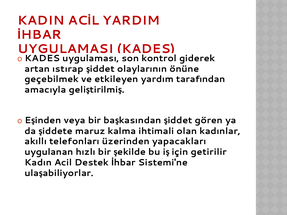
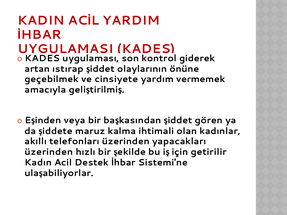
etkileyen: etkileyen -> cinsiyete (116, 79)
tarafından: tarafından -> vermemek (201, 79)
uygulanan: uygulanan -> üzerinden (49, 152)
